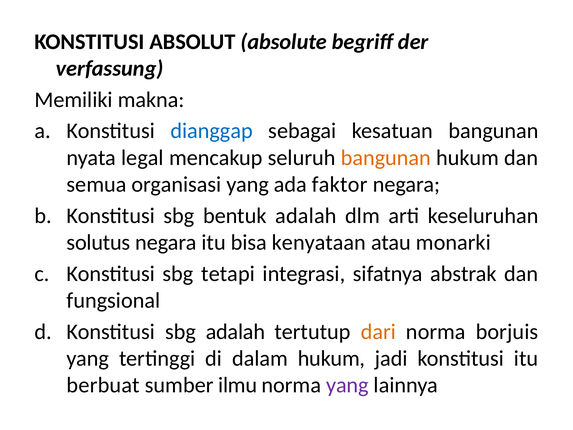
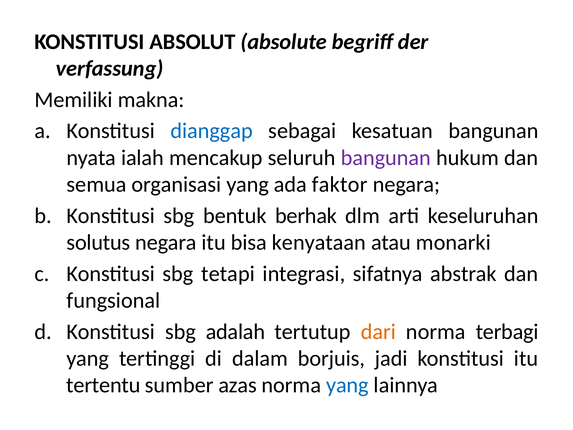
legal: legal -> ialah (142, 158)
bangunan colour: orange -> purple (386, 158)
bentuk adalah: adalah -> berhak (306, 216)
borjuis: borjuis -> terbagi (507, 332)
dalam hukum: hukum -> borjuis (331, 358)
berbuat: berbuat -> tertentu (103, 385)
ilmu: ilmu -> azas (238, 385)
yang colour: purple -> blue (347, 385)
